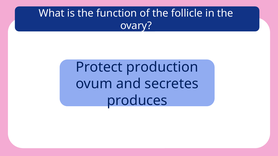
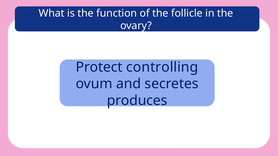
production: production -> controlling (162, 67)
